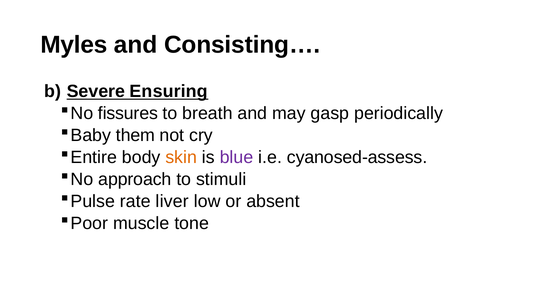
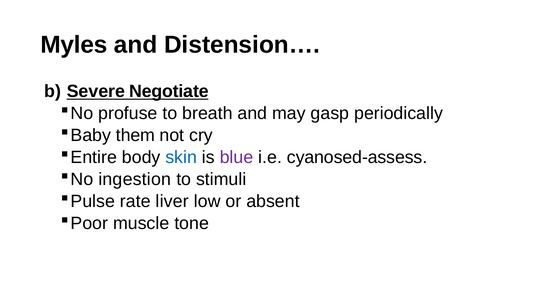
Consisting…: Consisting… -> Distension… (242, 45)
Ensuring: Ensuring -> Negotiate (169, 91)
fissures: fissures -> profuse (128, 113)
skin colour: orange -> blue (181, 157)
approach: approach -> ingestion (135, 179)
